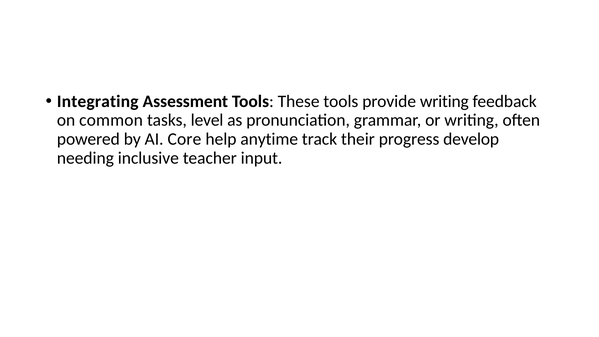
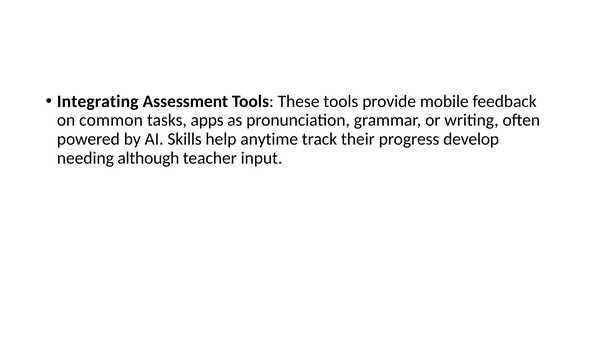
provide writing: writing -> mobile (444, 101)
level: level -> apps (207, 120)
Core: Core -> Skills (185, 139)
inclusive: inclusive -> although (148, 158)
